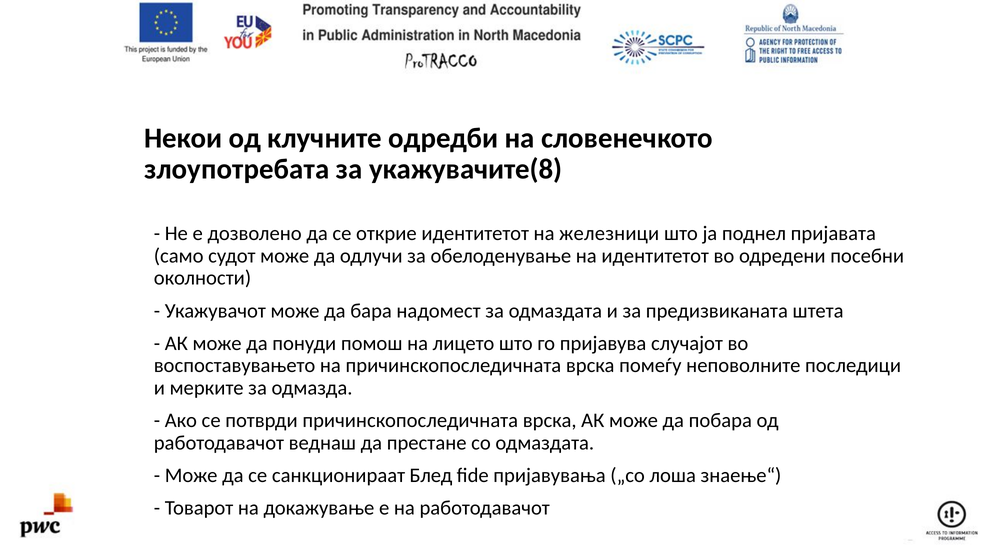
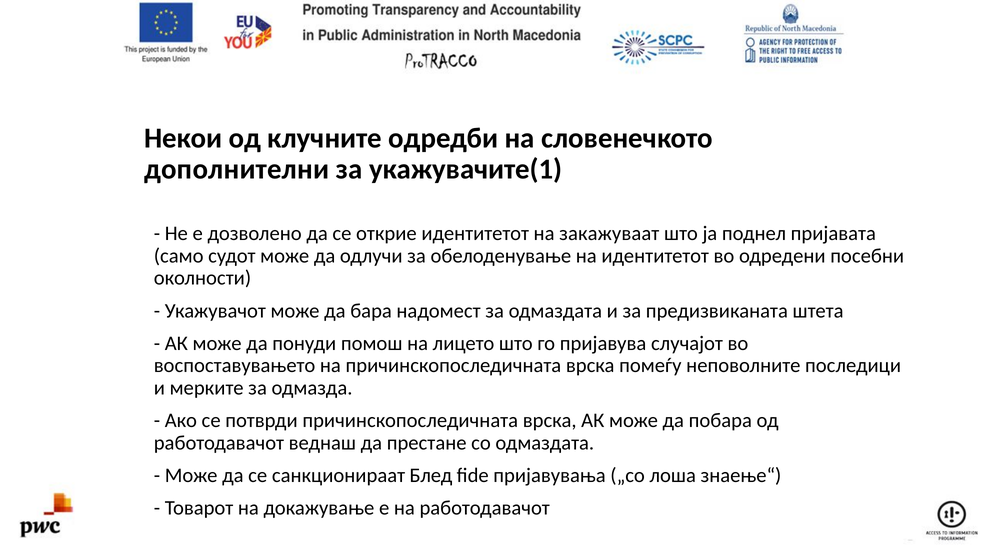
злоупотребата: злоупотребата -> дополнителни (237, 169)
укажувачите(8: укажувачите(8 -> укажувачите(1 (466, 169)
железници: железници -> закажуваат (609, 233)
